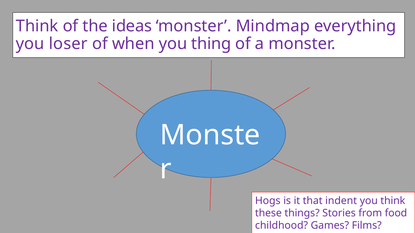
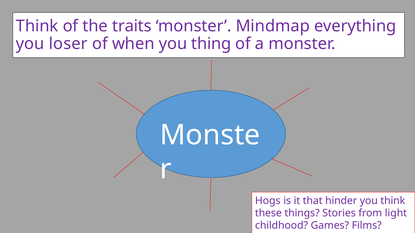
ideas: ideas -> traits (132, 26)
indent: indent -> hinder (341, 201)
food: food -> light (396, 214)
